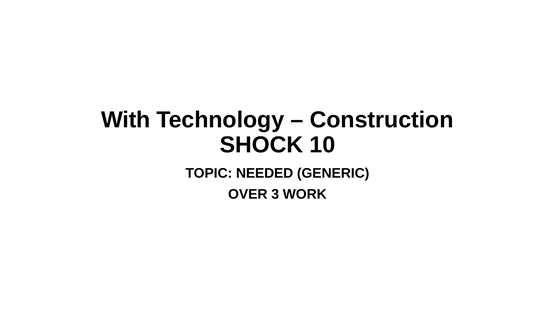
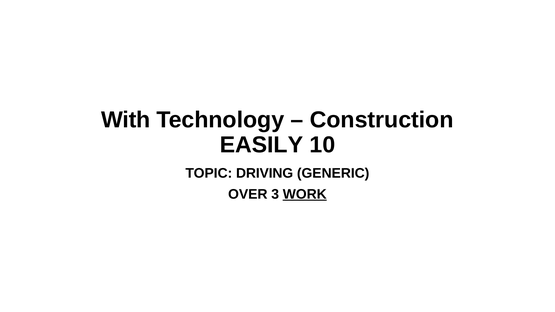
SHOCK: SHOCK -> EASILY (261, 145)
NEEDED: NEEDED -> DRIVING (265, 173)
WORK underline: none -> present (305, 194)
